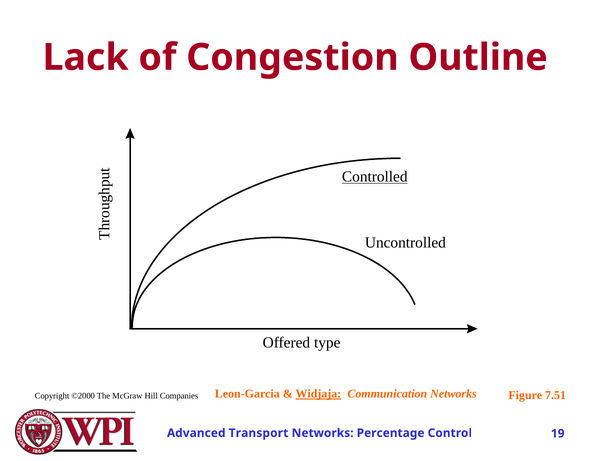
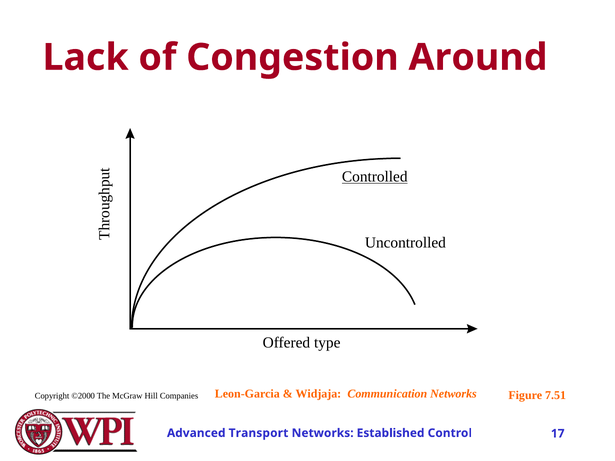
Outline: Outline -> Around (478, 58)
Widjaja underline: present -> none (318, 394)
Percentage: Percentage -> Established (391, 433)
19: 19 -> 17 (558, 434)
